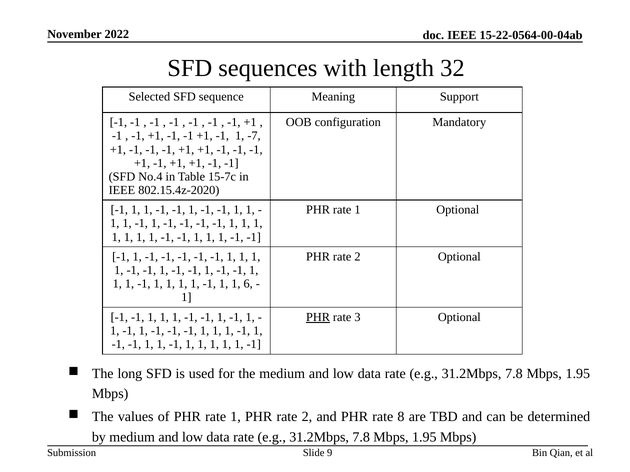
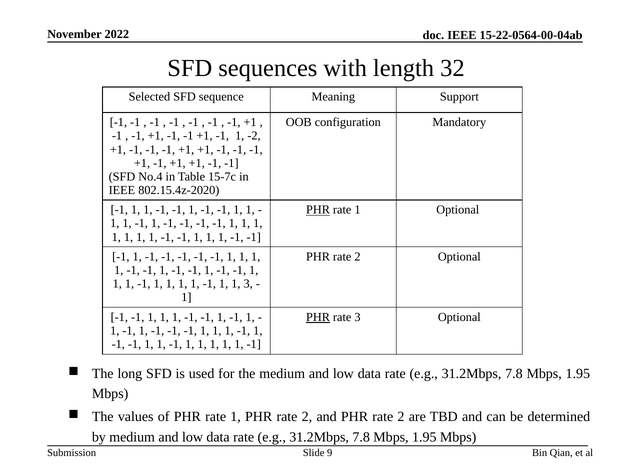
-7: -7 -> -2 (254, 136)
PHR underline: none -> present (318, 210)
1 6: 6 -> 3 (248, 284)
and PHR rate 8: 8 -> 2 (401, 417)
